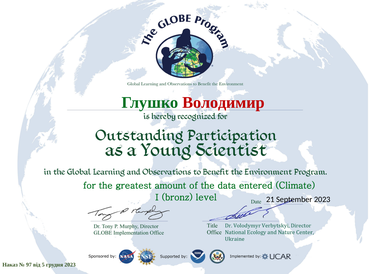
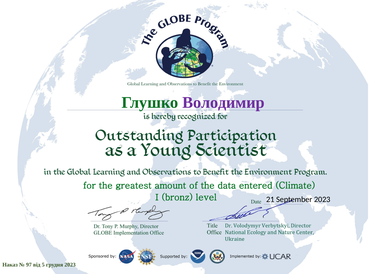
Володимир colour: red -> purple (223, 102)
